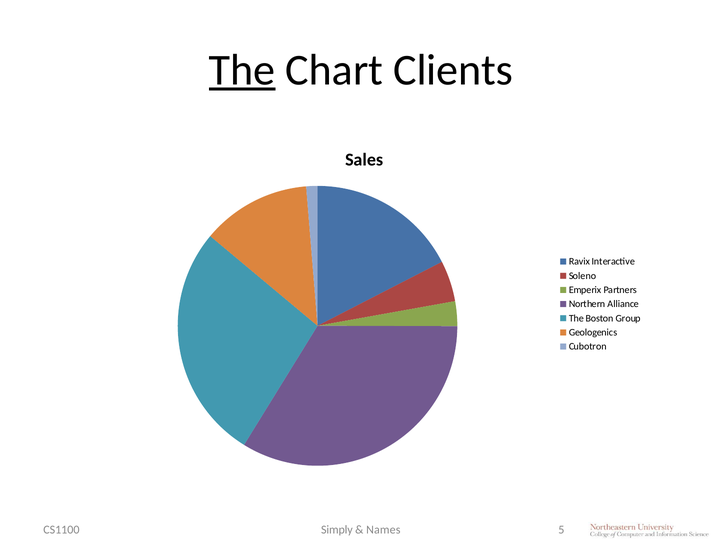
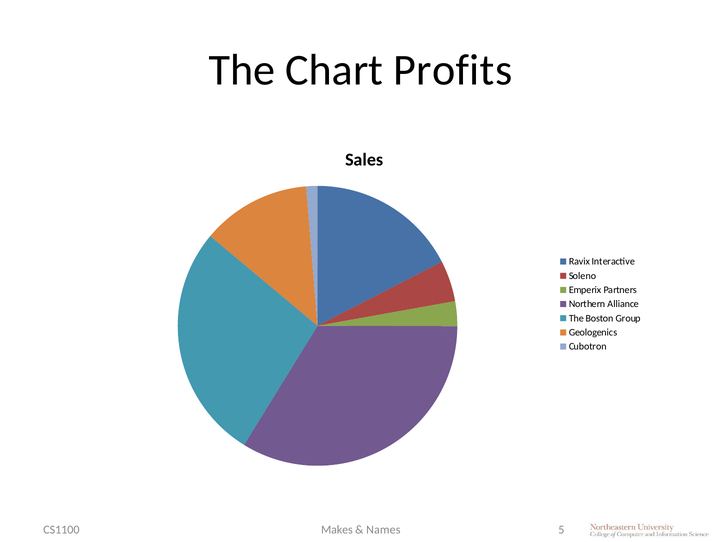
The underline: present -> none (242, 70)
Clients: Clients -> Profits (453, 70)
Simply: Simply -> Makes (337, 529)
